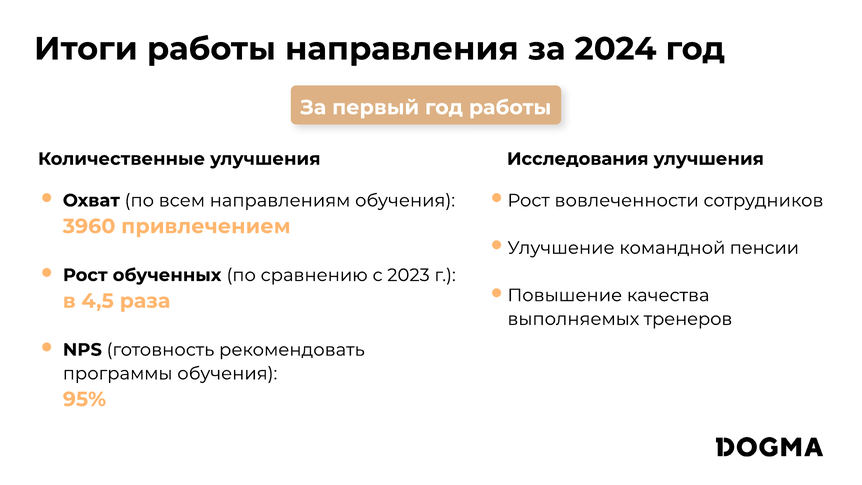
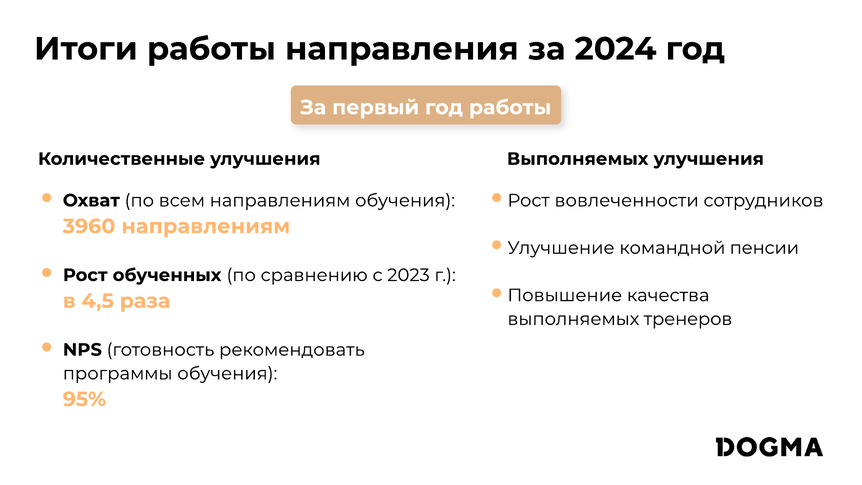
улучшения Исследования: Исследования -> Выполняемых (578, 159)
3960 привлечением: привлечением -> направлениям (206, 226)
